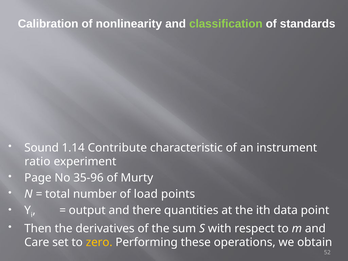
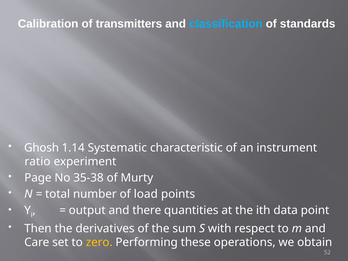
nonlinearity: nonlinearity -> transmitters (129, 24)
classification colour: light green -> light blue (226, 24)
Sound: Sound -> Ghosh (42, 148)
Contribute: Contribute -> Systematic (117, 148)
35-96: 35-96 -> 35-38 (88, 178)
